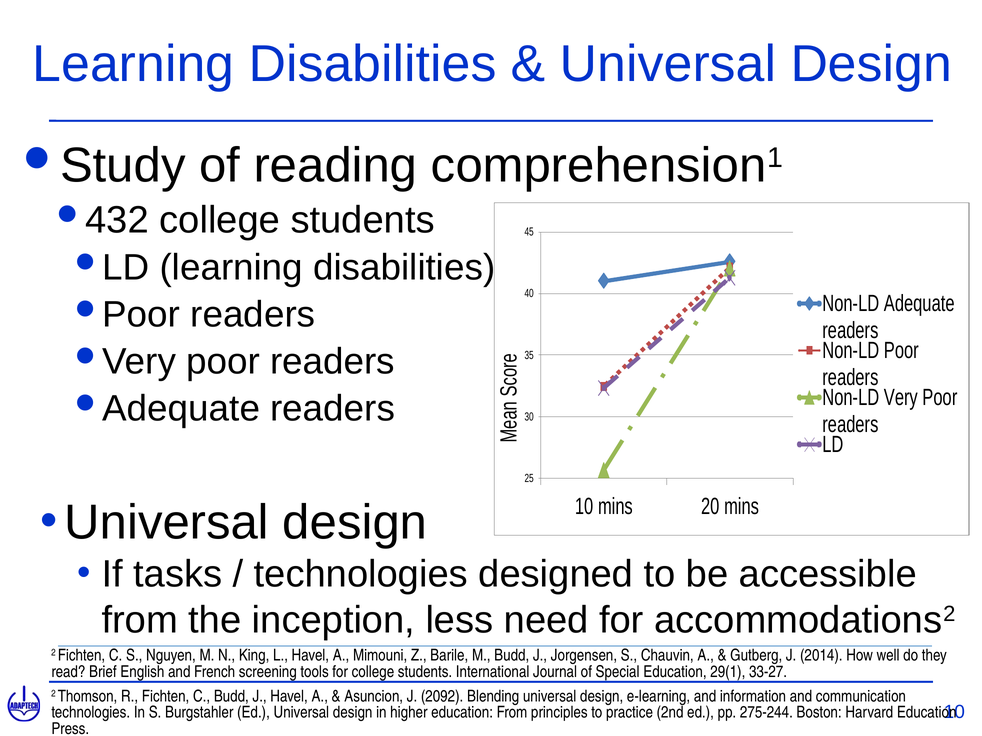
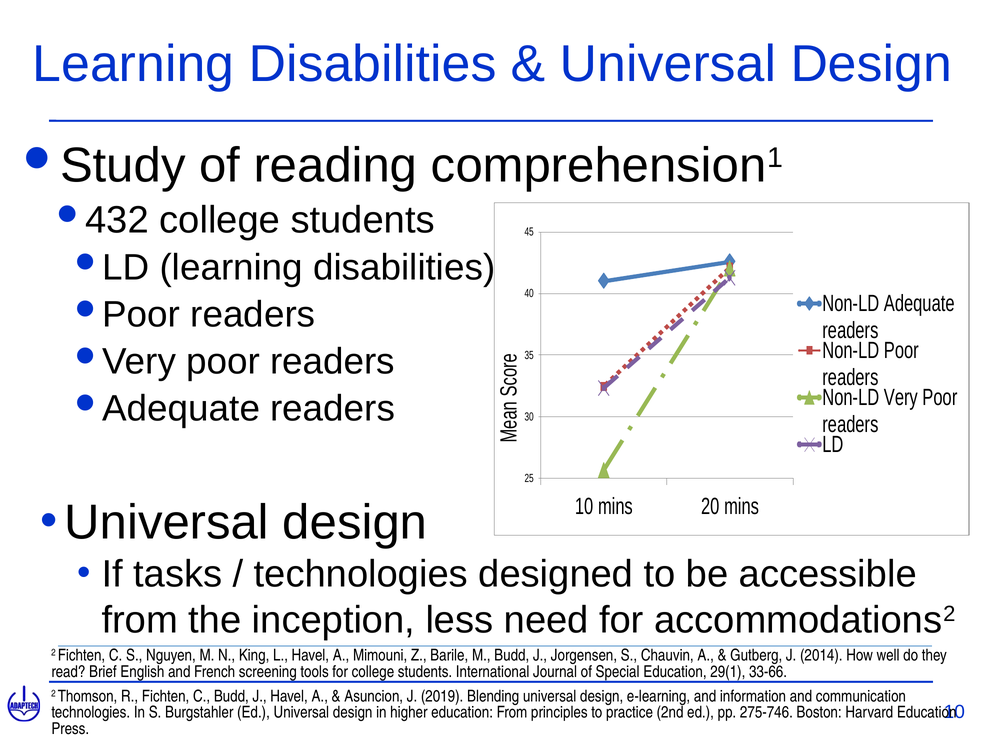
33-27: 33-27 -> 33-66 (768, 672)
2092: 2092 -> 2019 (442, 697)
275-244: 275-244 -> 275-746 (766, 713)
